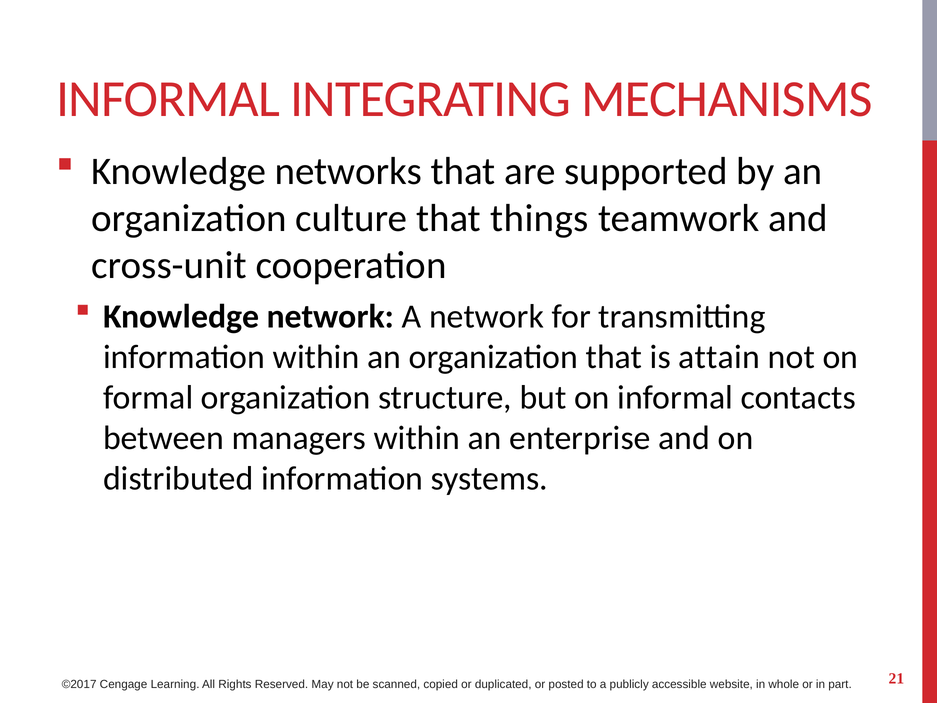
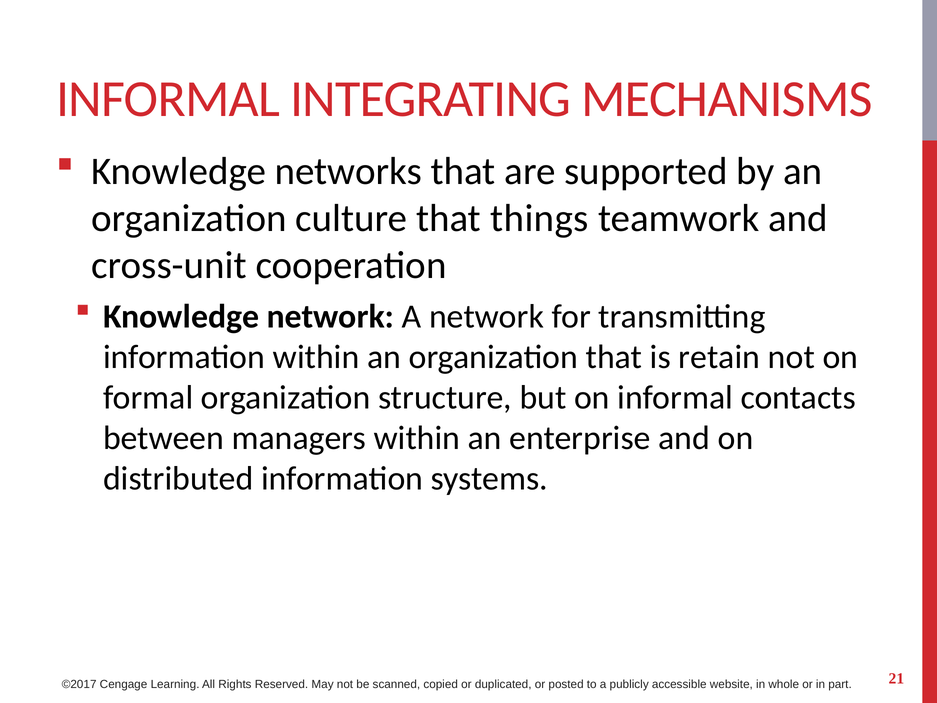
attain: attain -> retain (719, 357)
